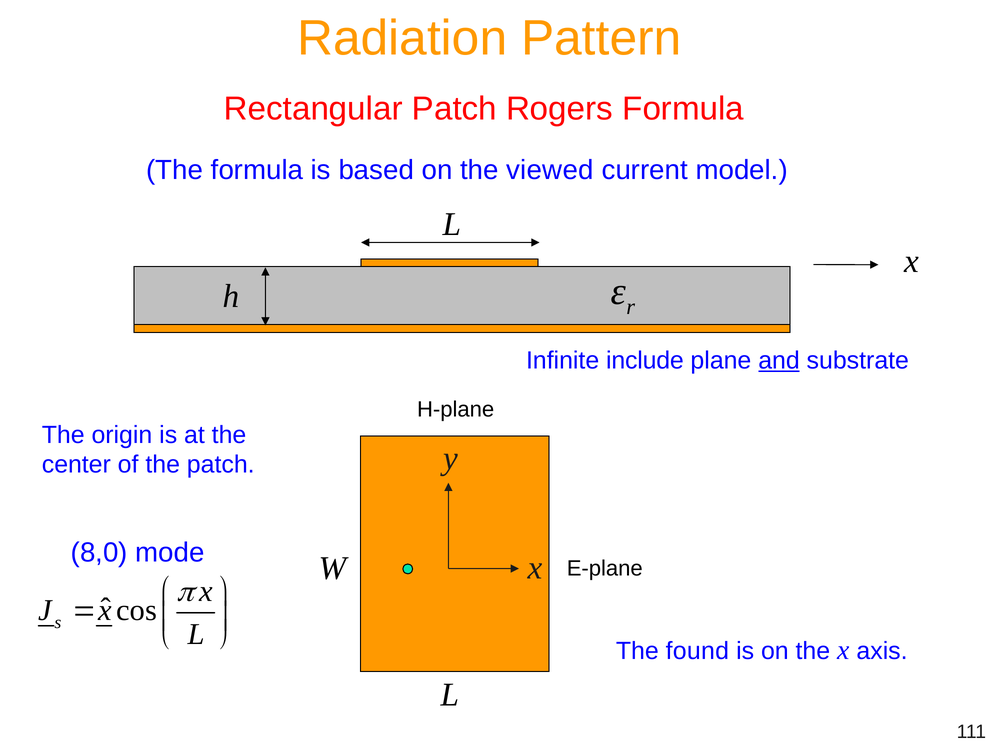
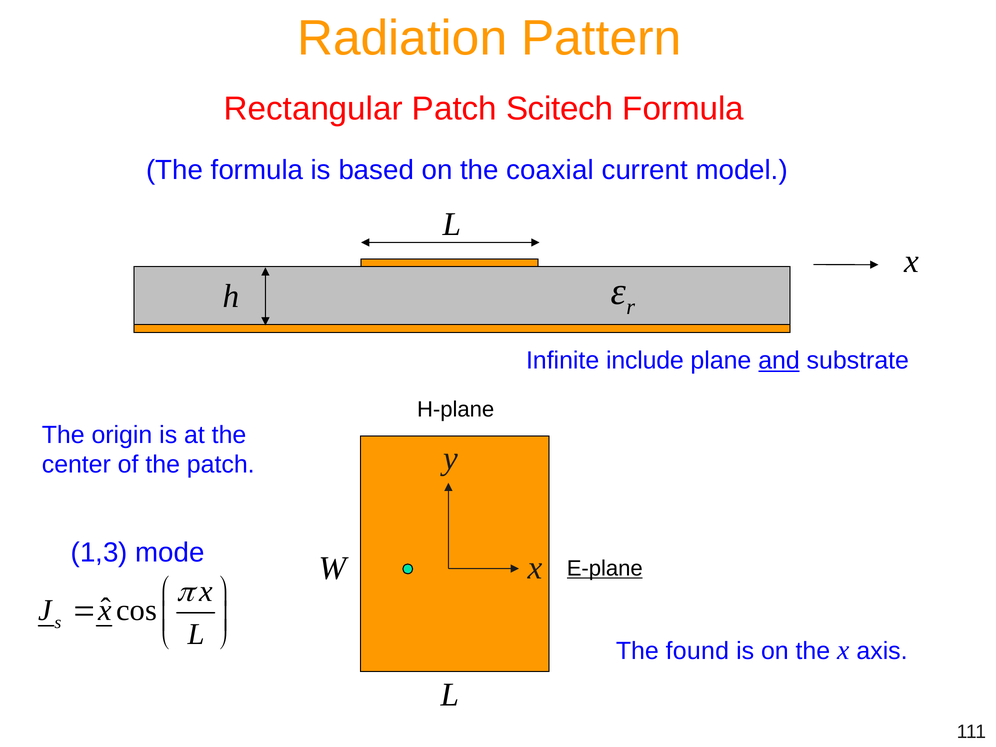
Rogers: Rogers -> Scitech (560, 109)
viewed: viewed -> coaxial (550, 170)
8,0: 8,0 -> 1,3 (99, 553)
E-plane underline: none -> present (605, 569)
